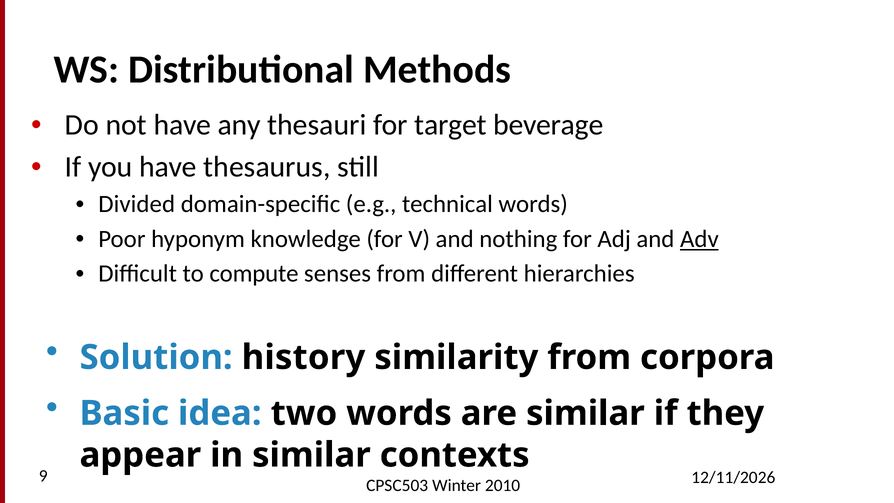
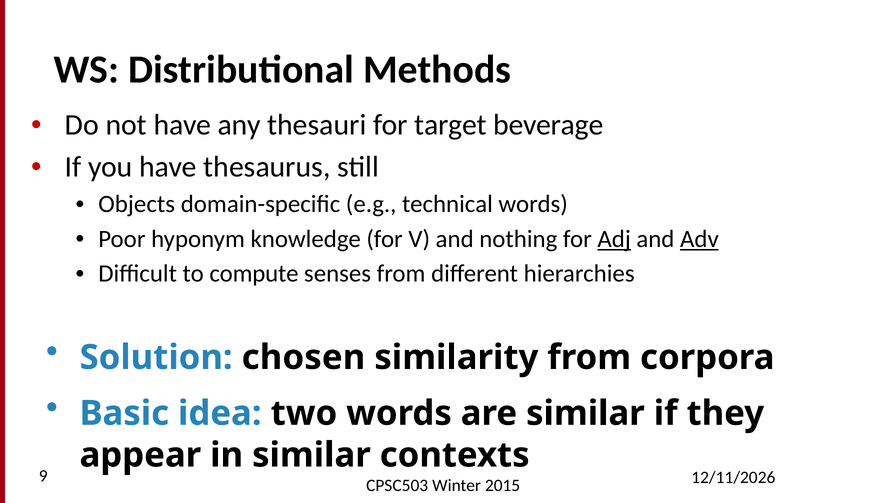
Divided: Divided -> Objects (137, 204)
Adj underline: none -> present (614, 239)
history: history -> chosen (303, 357)
2010: 2010 -> 2015 (503, 485)
